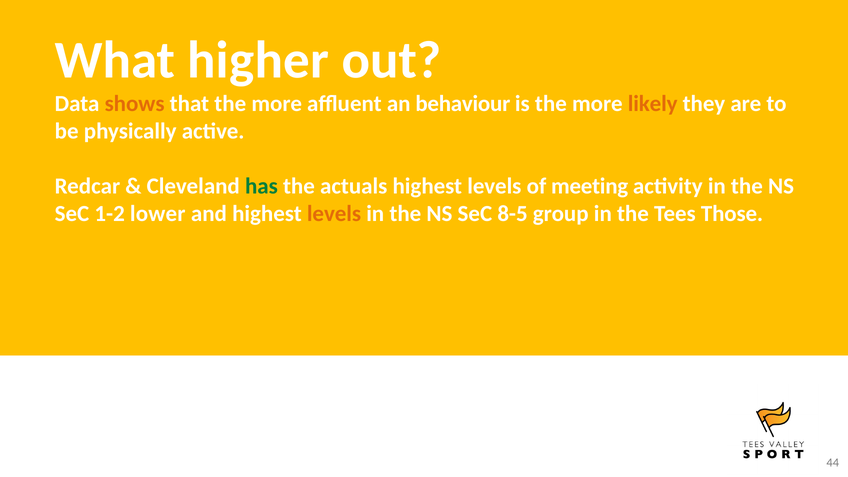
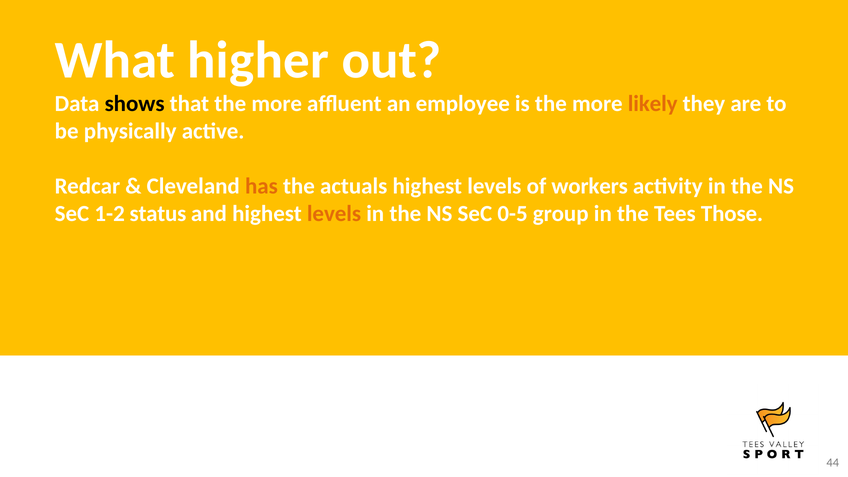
shows colour: orange -> black (135, 103)
behaviour: behaviour -> employee (463, 103)
has colour: green -> orange (261, 186)
meeting: meeting -> workers (590, 186)
lower: lower -> status (158, 214)
8-5: 8-5 -> 0-5 (513, 214)
